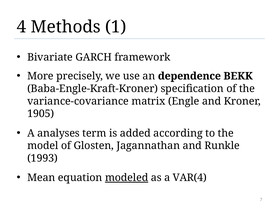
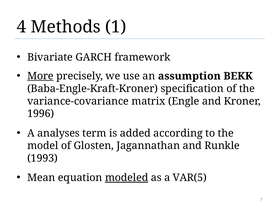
More underline: none -> present (40, 76)
dependence: dependence -> assumption (189, 76)
1905: 1905 -> 1996 (41, 114)
VAR(4: VAR(4 -> VAR(5 (190, 178)
